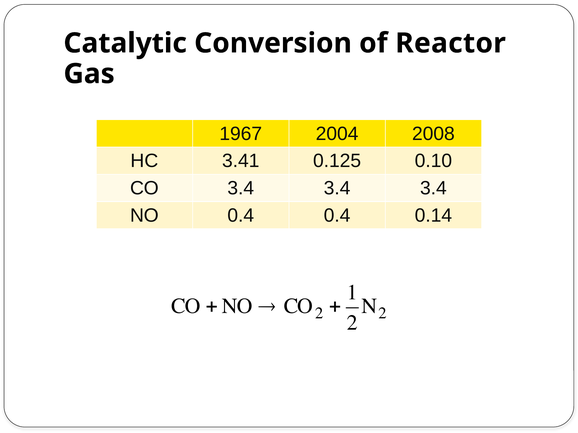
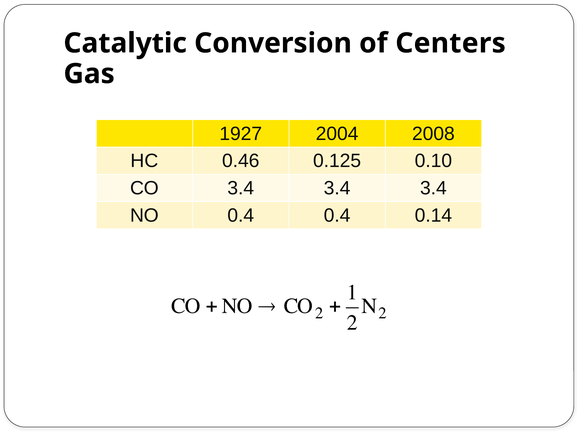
Reactor: Reactor -> Centers (451, 43)
1967: 1967 -> 1927 (241, 134)
3.41: 3.41 -> 0.46 (241, 161)
